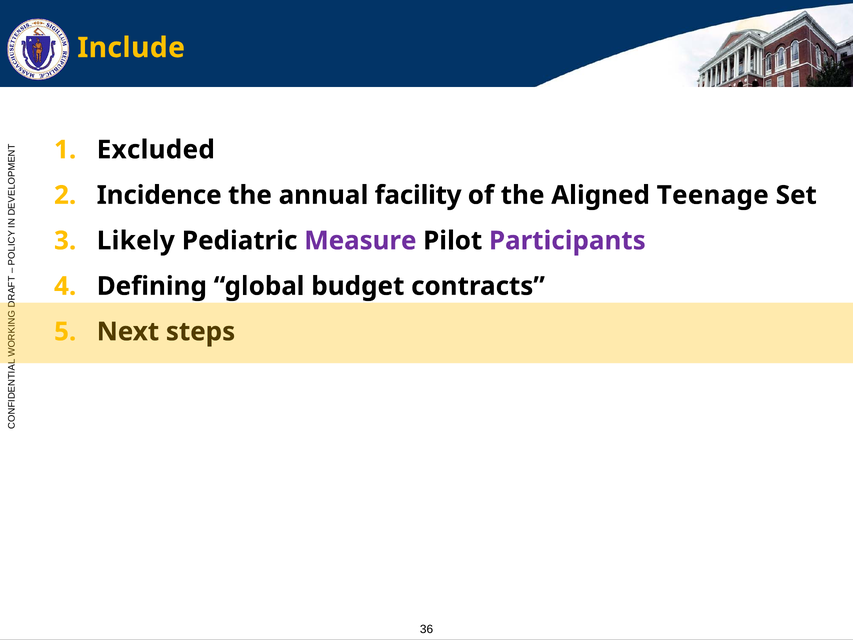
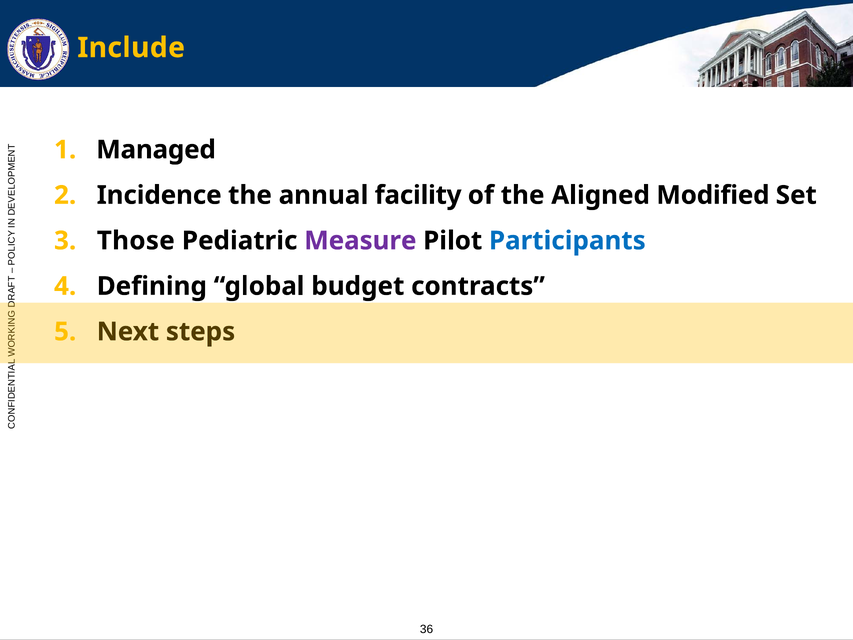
Excluded: Excluded -> Managed (156, 150)
Teenage: Teenage -> Modified (713, 195)
Likely: Likely -> Those (136, 241)
Participants colour: purple -> blue (567, 241)
